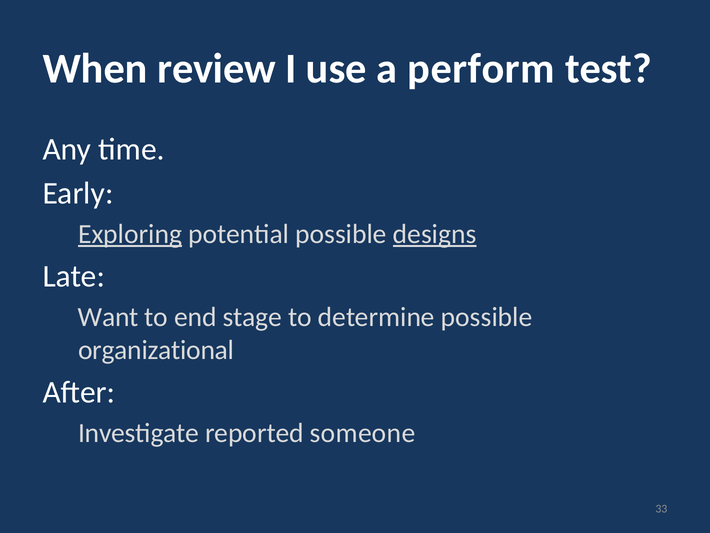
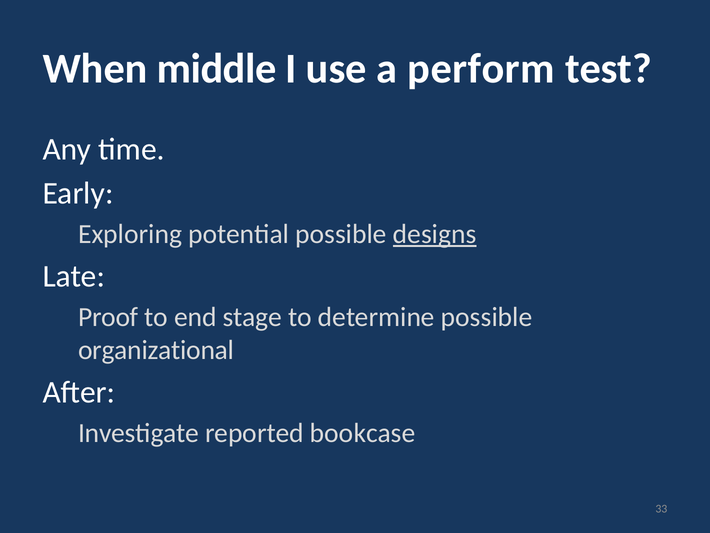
review: review -> middle (217, 69)
Exploring underline: present -> none (130, 234)
Want: Want -> Proof (108, 317)
someone: someone -> bookcase (363, 433)
